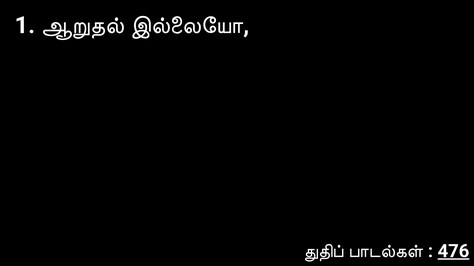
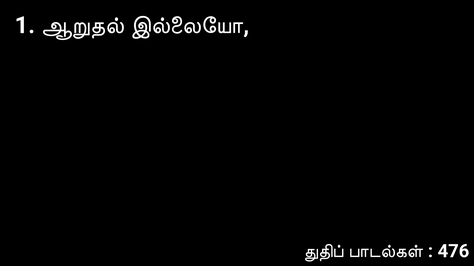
476 underline: present -> none (453, 252)
